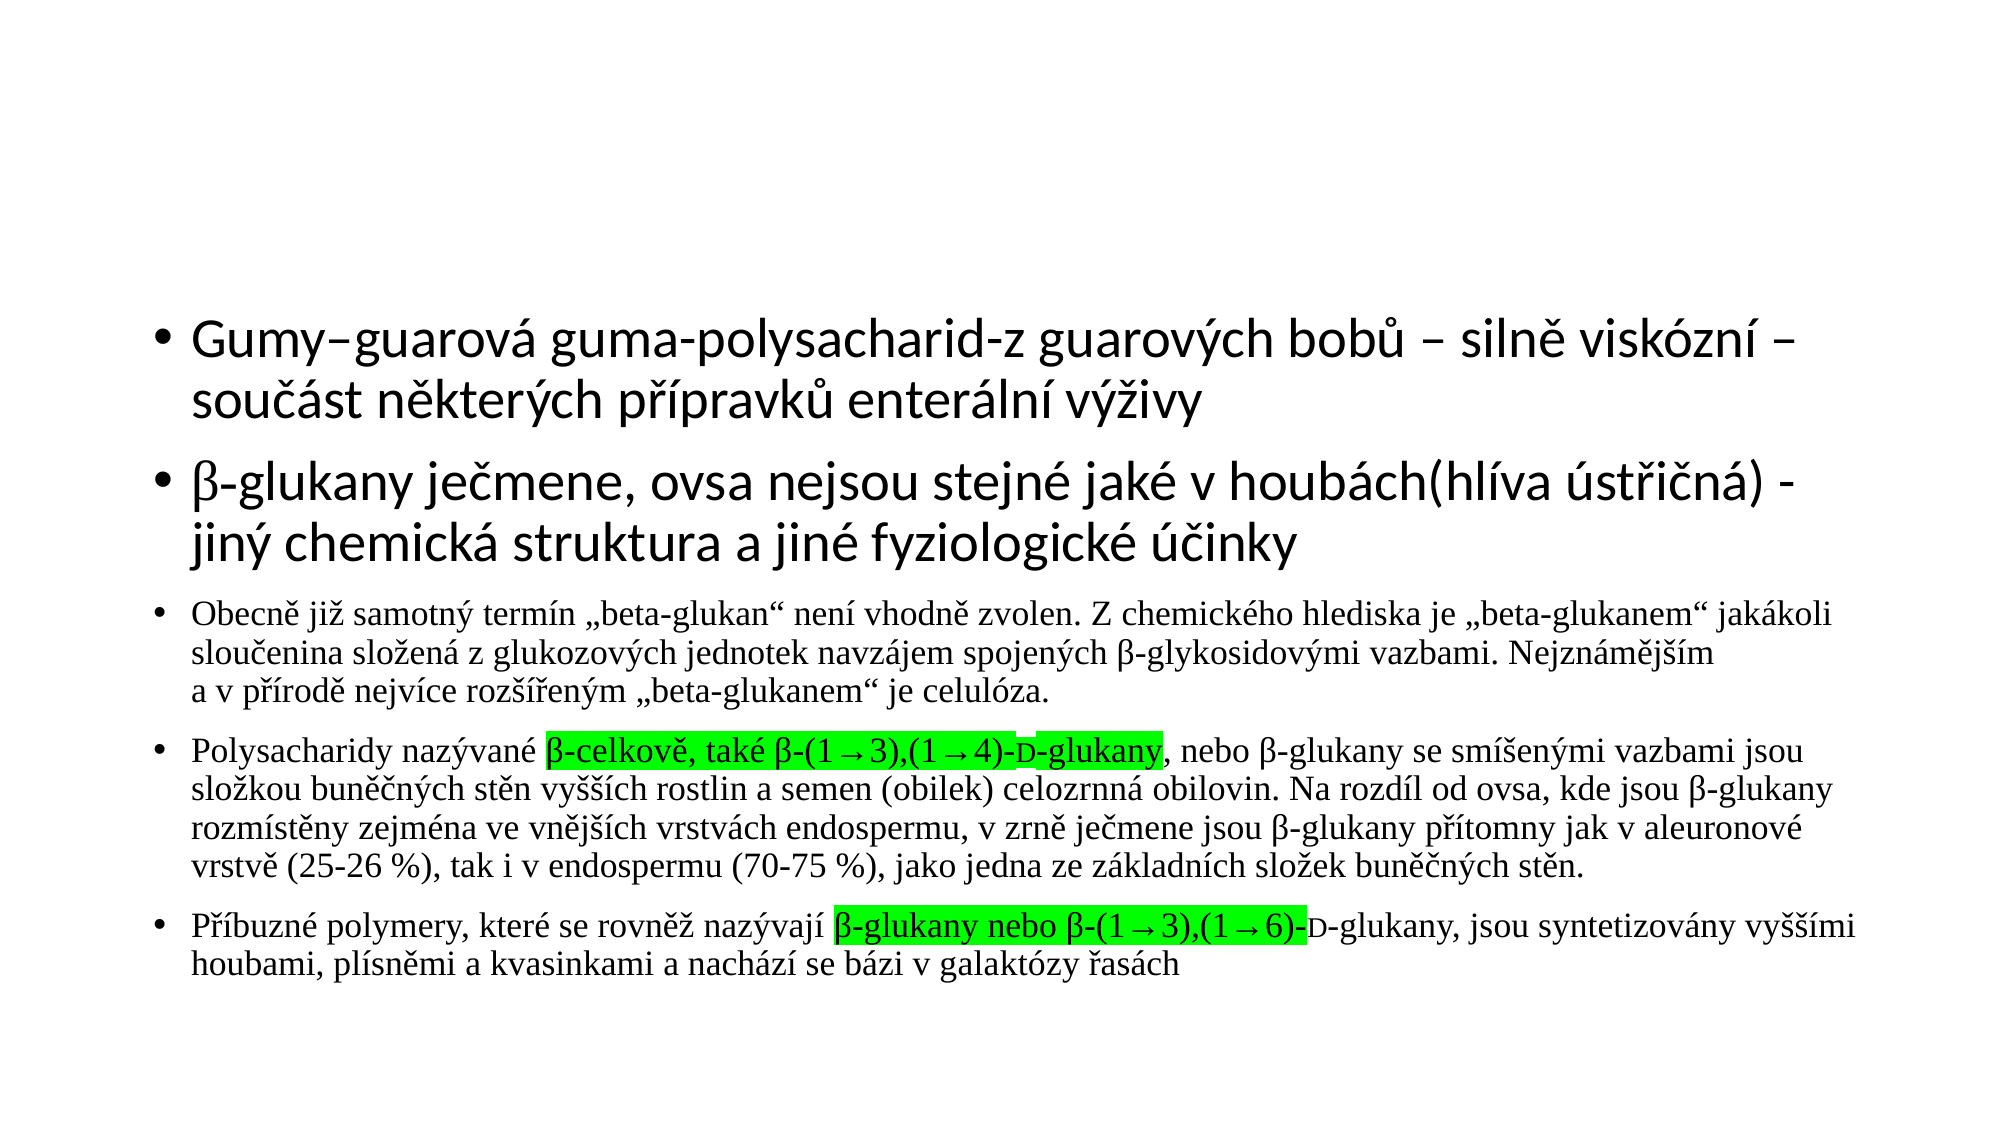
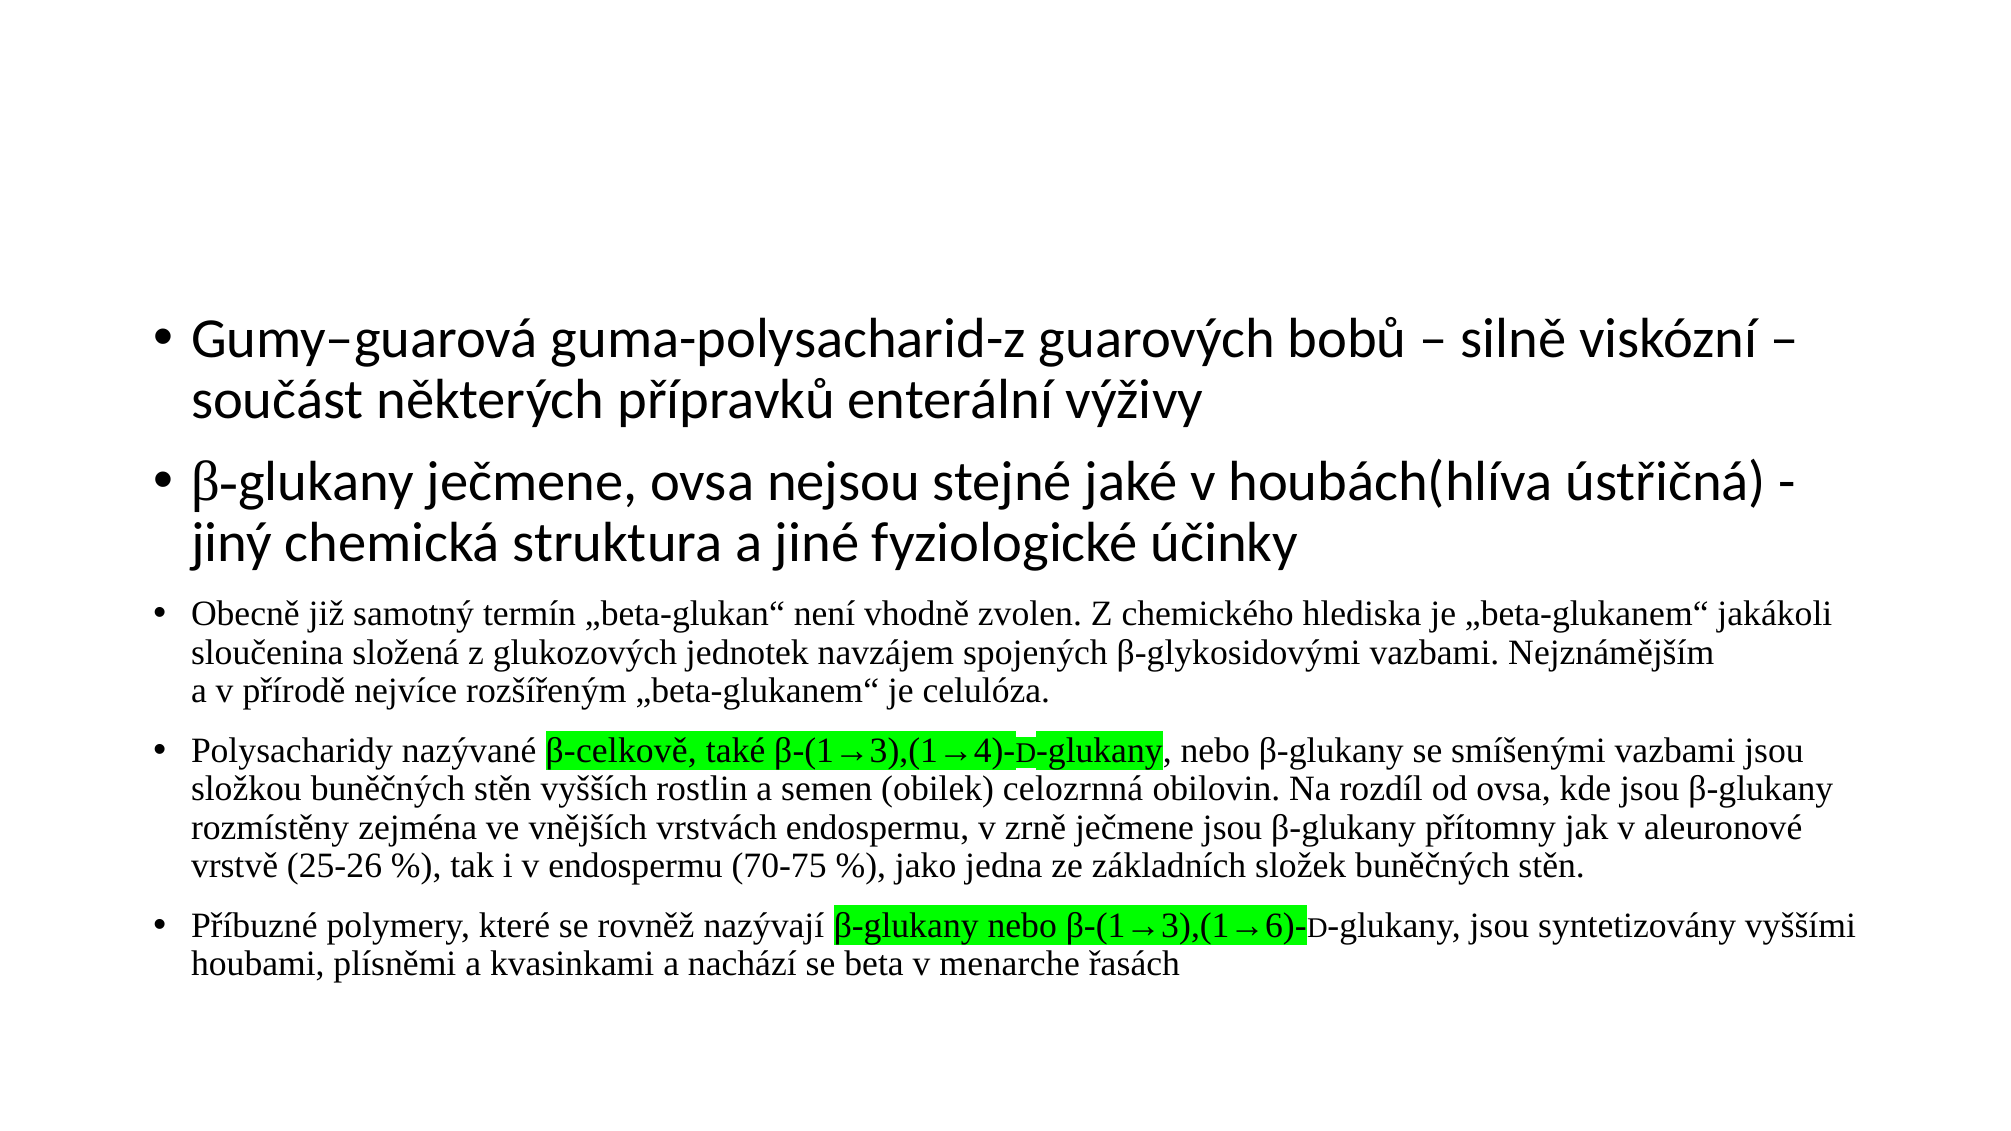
bázi: bázi -> beta (874, 964)
galaktózy: galaktózy -> menarche (1010, 964)
